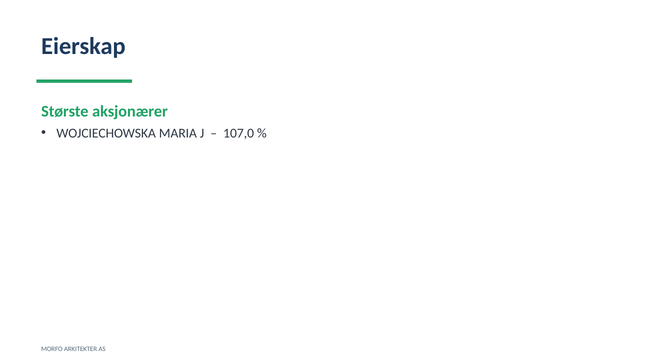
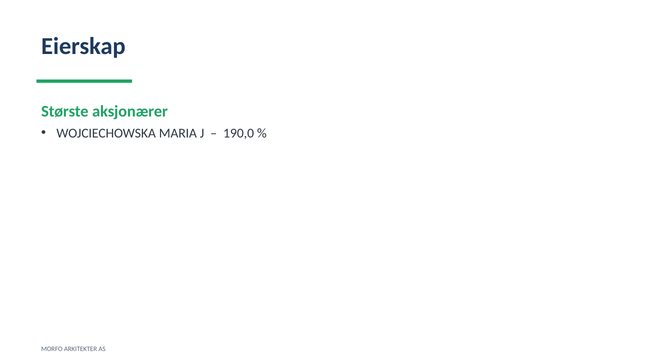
107,0: 107,0 -> 190,0 (239, 133)
